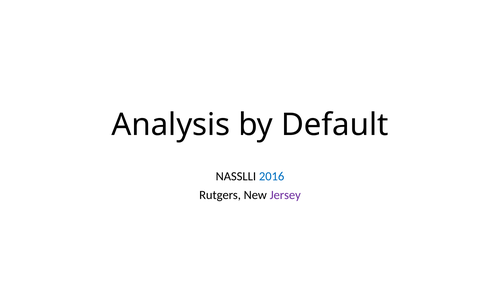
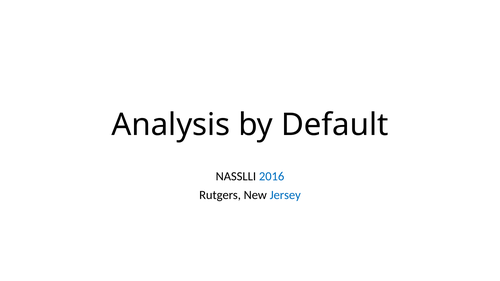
Jersey colour: purple -> blue (285, 195)
